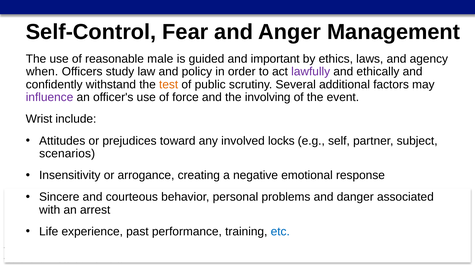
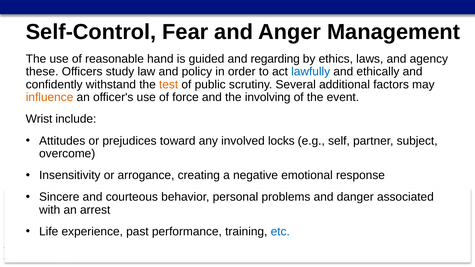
male: male -> hand (160, 59)
important: important -> regarding (275, 59)
when: when -> these (42, 72)
lawfully colour: purple -> blue (311, 72)
influence colour: purple -> orange (50, 97)
scenarios: scenarios -> overcome (67, 154)
